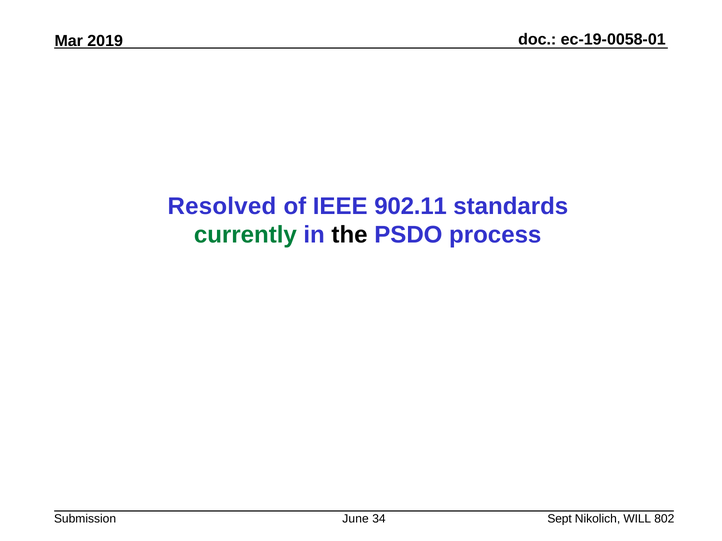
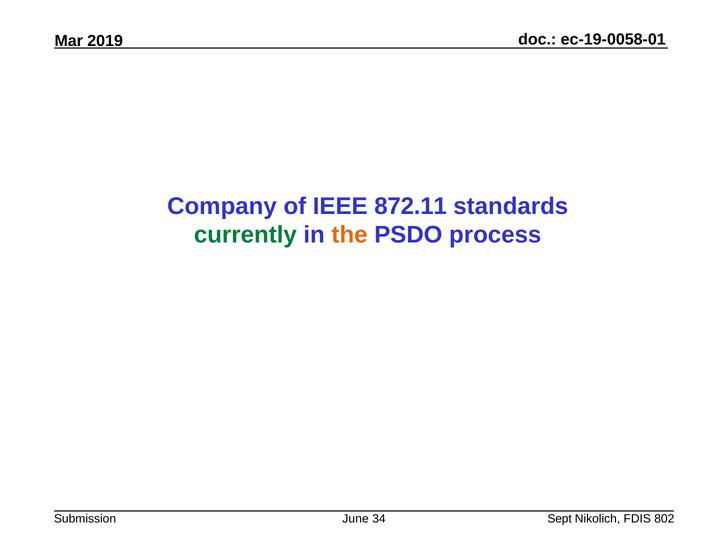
Resolved: Resolved -> Company (222, 206)
902.11: 902.11 -> 872.11 (411, 206)
the colour: black -> orange (350, 235)
WILL: WILL -> FDIS (637, 519)
